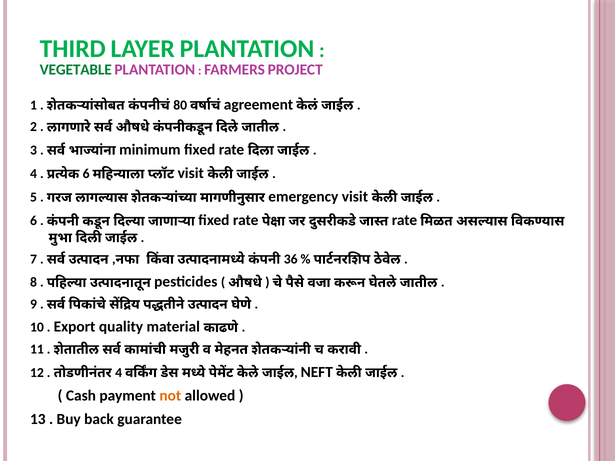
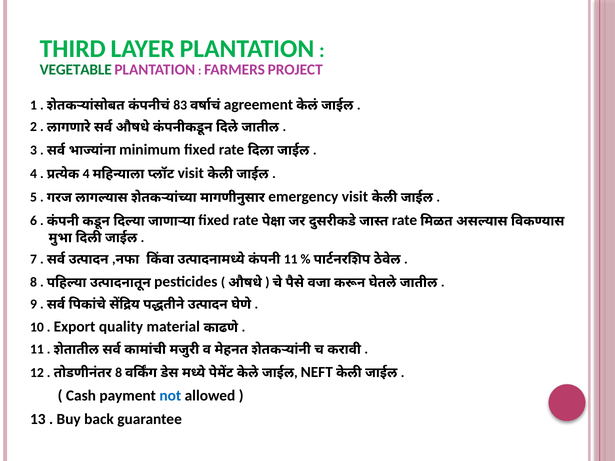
80: 80 -> 83 (180, 105)
6: 6 -> 4 (86, 174)
36: 36 -> 11 (291, 259)
4: 4 -> 8 (119, 373)
not colour: orange -> blue (170, 396)
